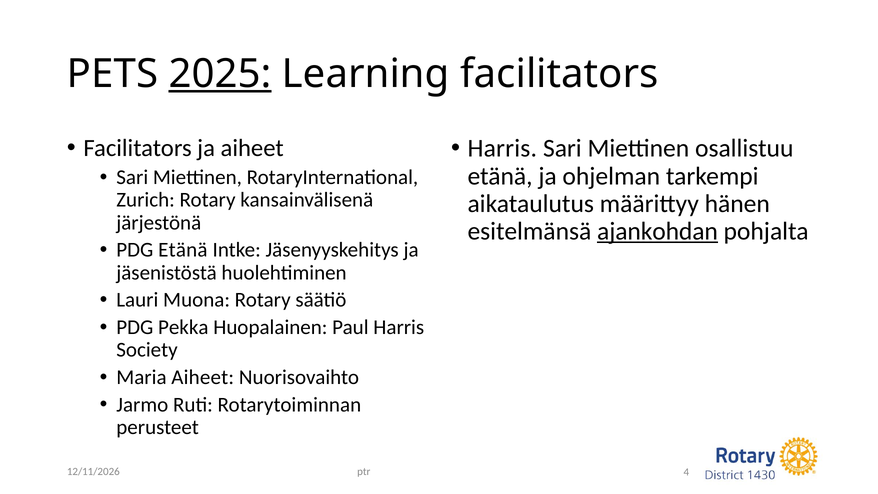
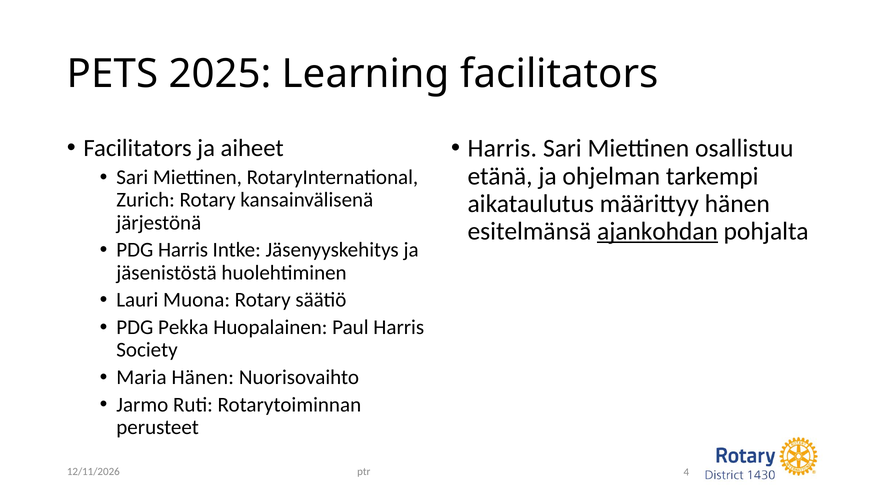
2025 underline: present -> none (220, 74)
PDG Etänä: Etänä -> Harris (183, 250)
Maria Aiheet: Aiheet -> Hänen (203, 377)
